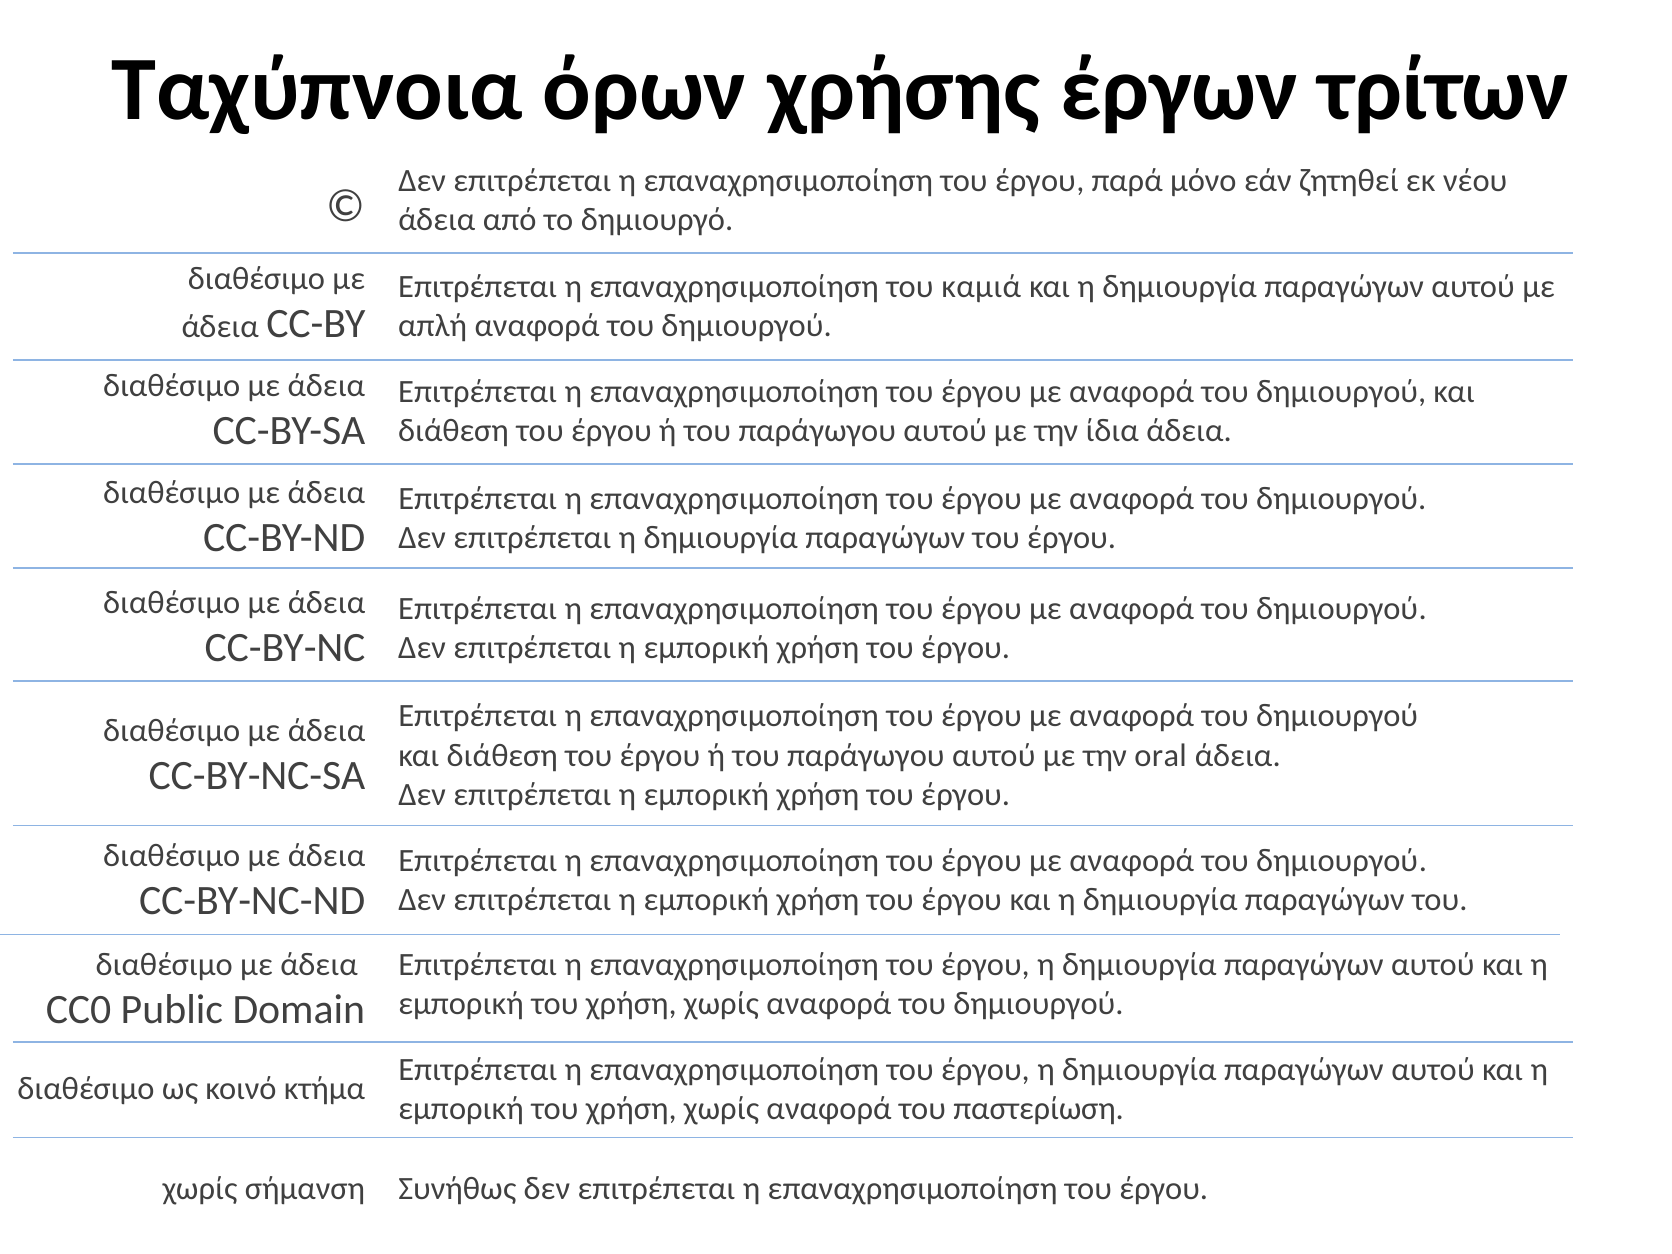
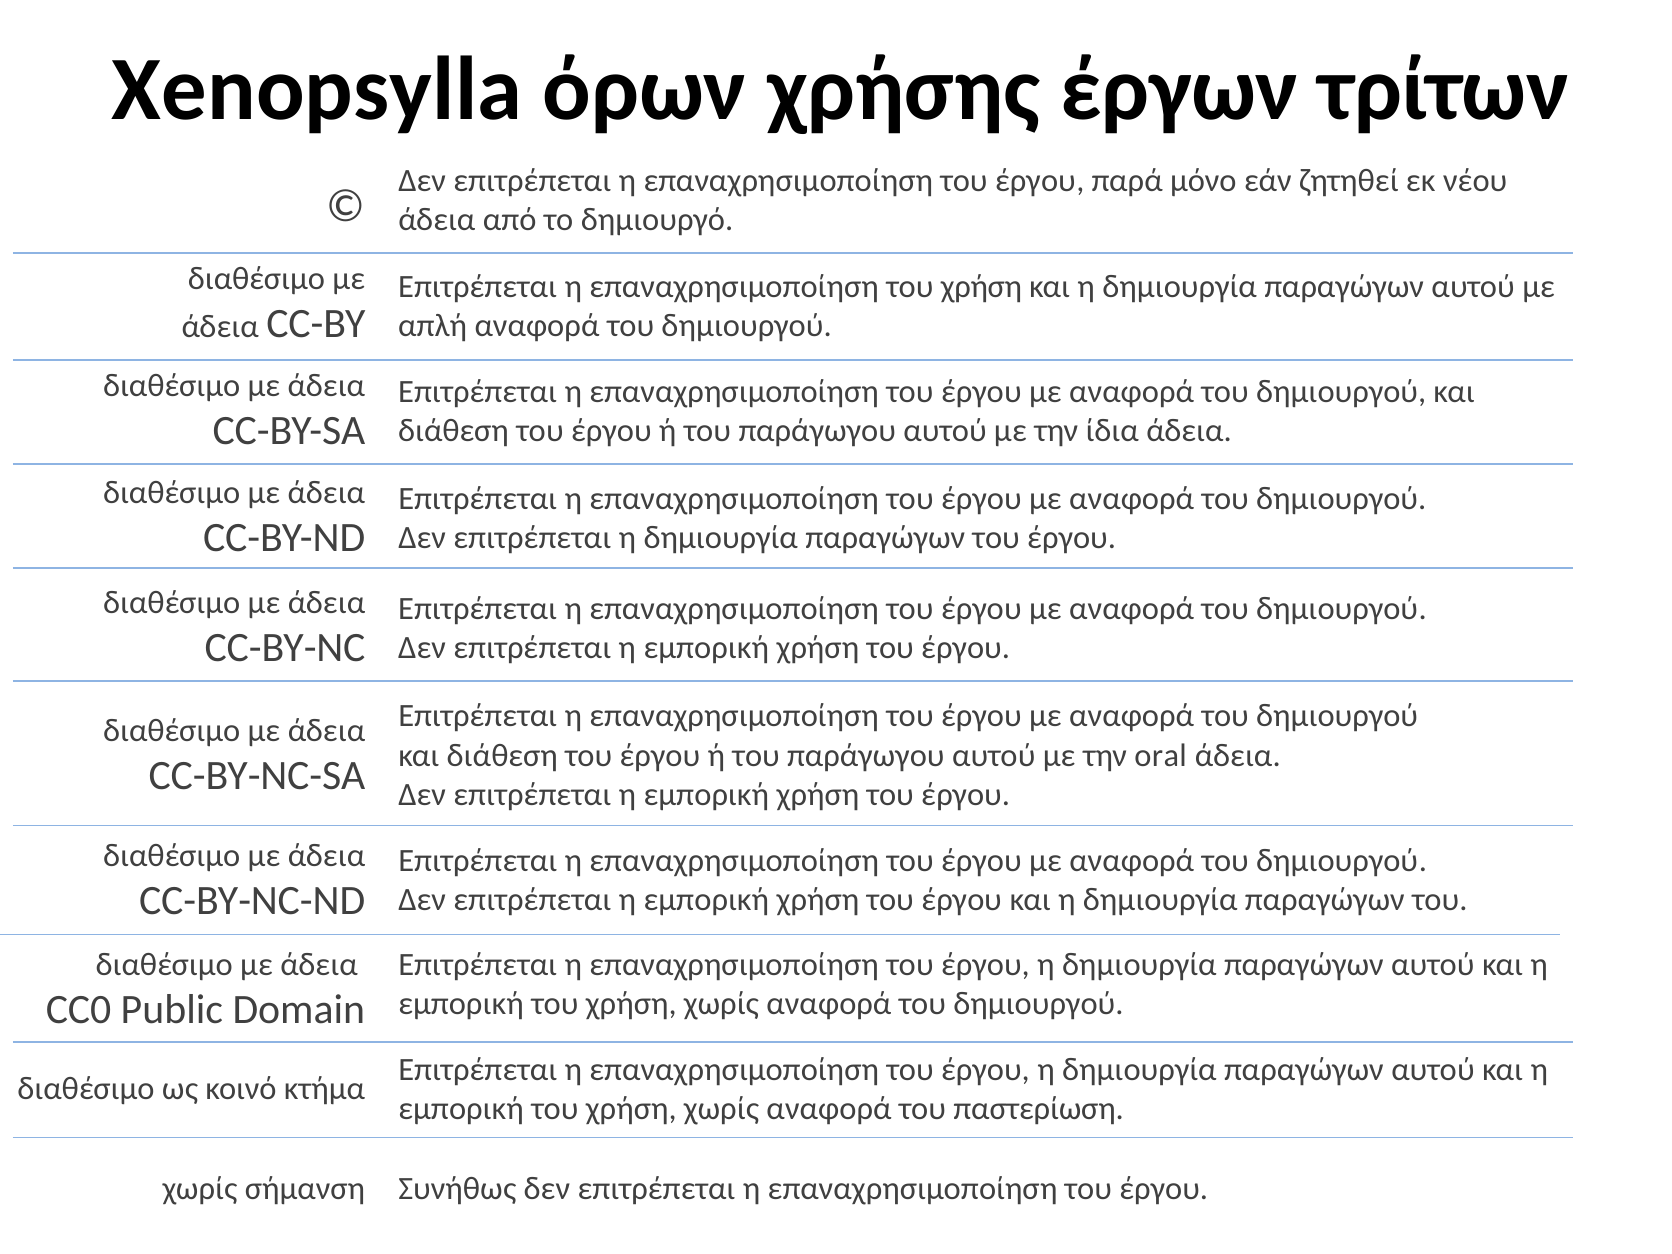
Ταχύπνοια: Ταχύπνοια -> Xenopsylla (317, 89)
επαναχρησιμοποίηση του καμιά: καμιά -> χρήση (981, 287)
